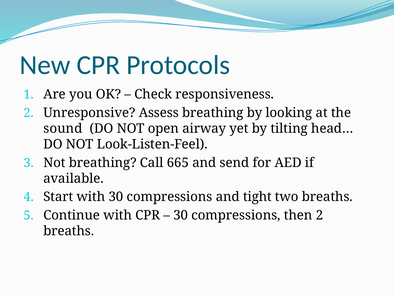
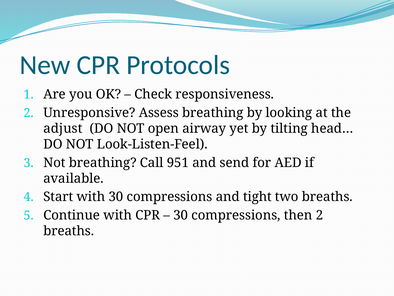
sound: sound -> adjust (63, 128)
665: 665 -> 951 (178, 162)
